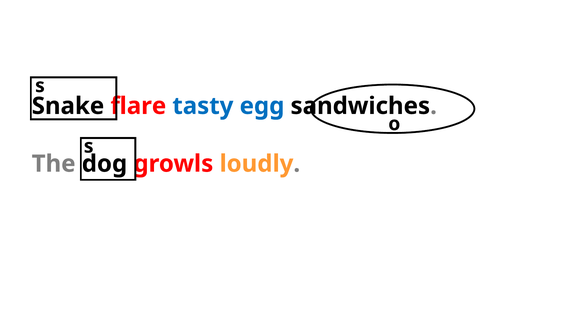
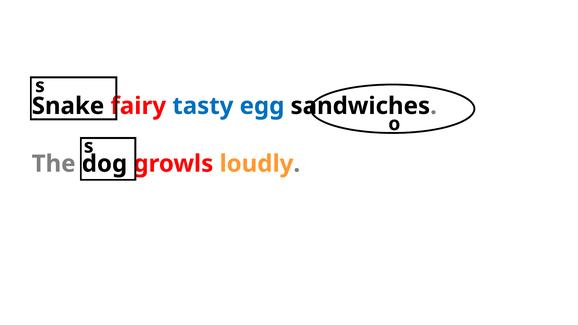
flare: flare -> fairy (138, 106)
